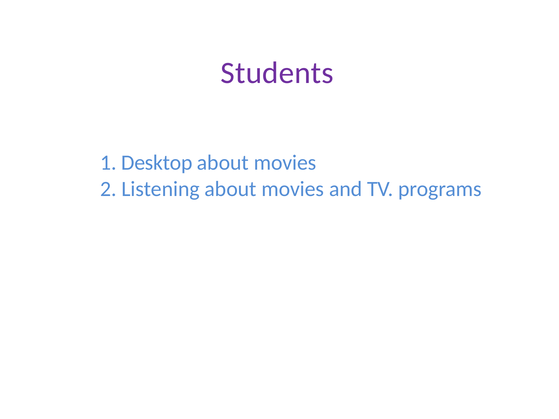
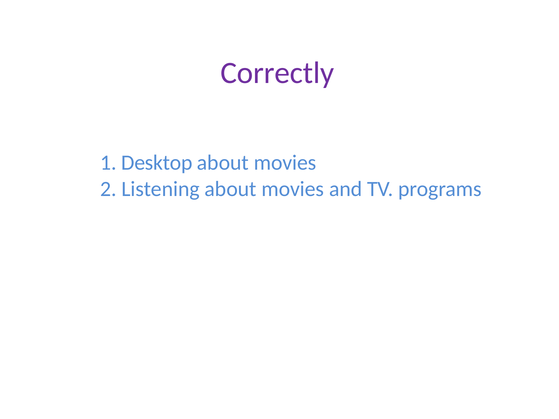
Students: Students -> Correctly (277, 73)
